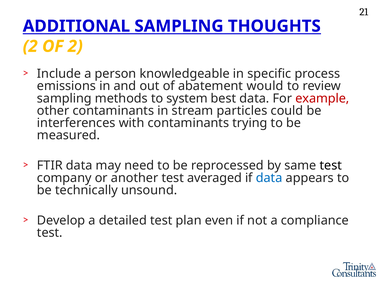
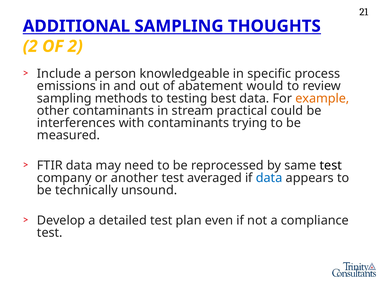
system: system -> testing (187, 98)
example colour: red -> orange (322, 98)
particles: particles -> practical (242, 111)
